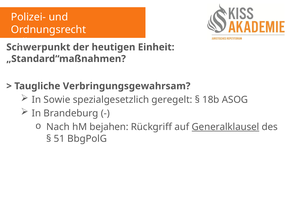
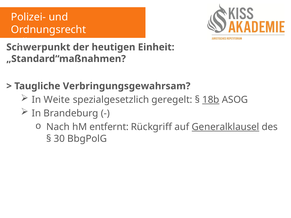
Sowie: Sowie -> Weite (57, 100)
18b underline: none -> present (211, 100)
bejahen: bejahen -> entfernt (109, 127)
51: 51 -> 30 (59, 139)
